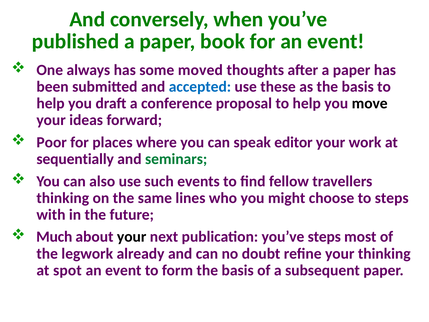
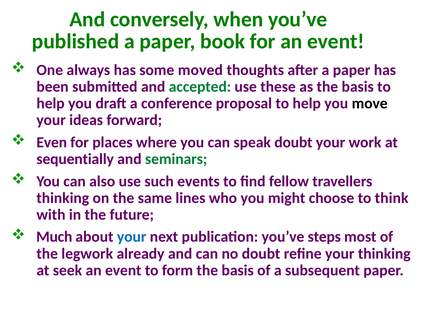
accepted colour: blue -> green (200, 87)
Poor: Poor -> Even (52, 142)
speak editor: editor -> doubt (293, 142)
to steps: steps -> think (392, 198)
your colour: black -> blue (132, 237)
spot: spot -> seek (67, 270)
